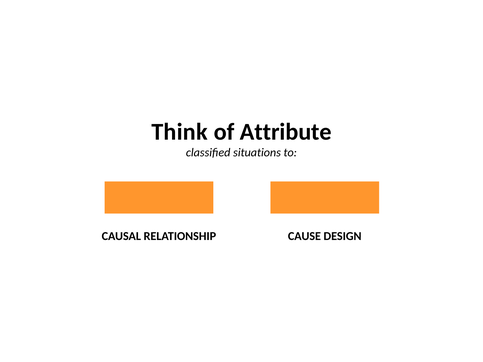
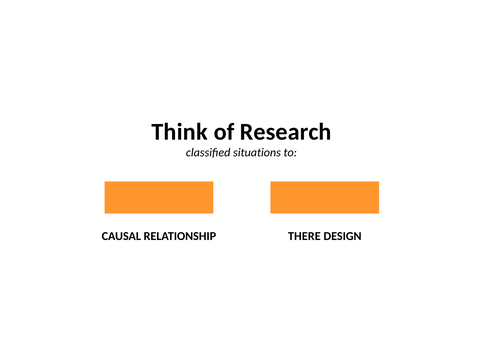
Attribute: Attribute -> Research (286, 132)
CAUSE: CAUSE -> THERE (304, 236)
